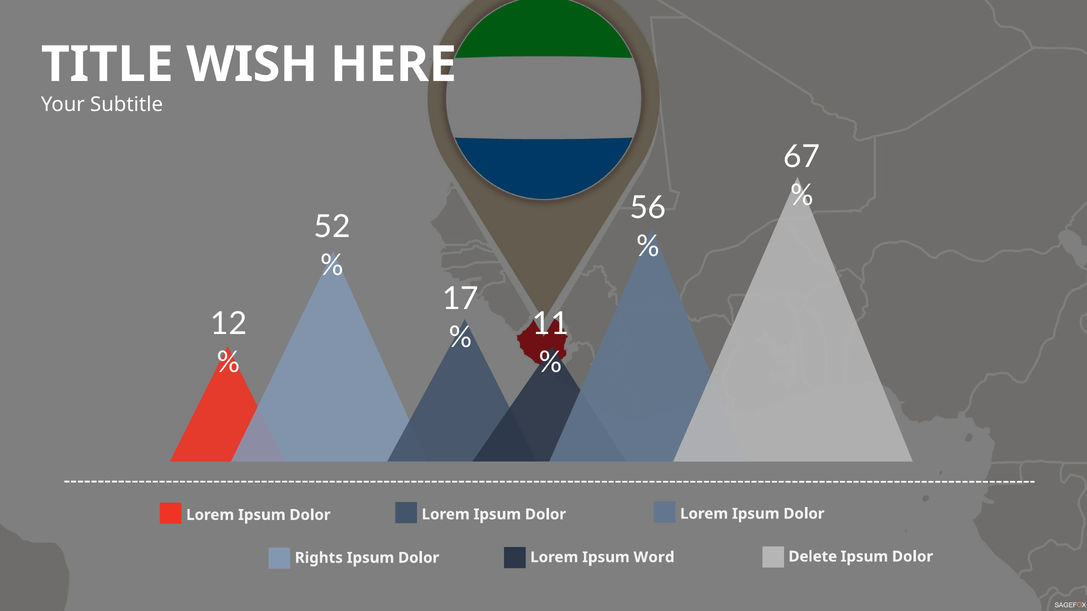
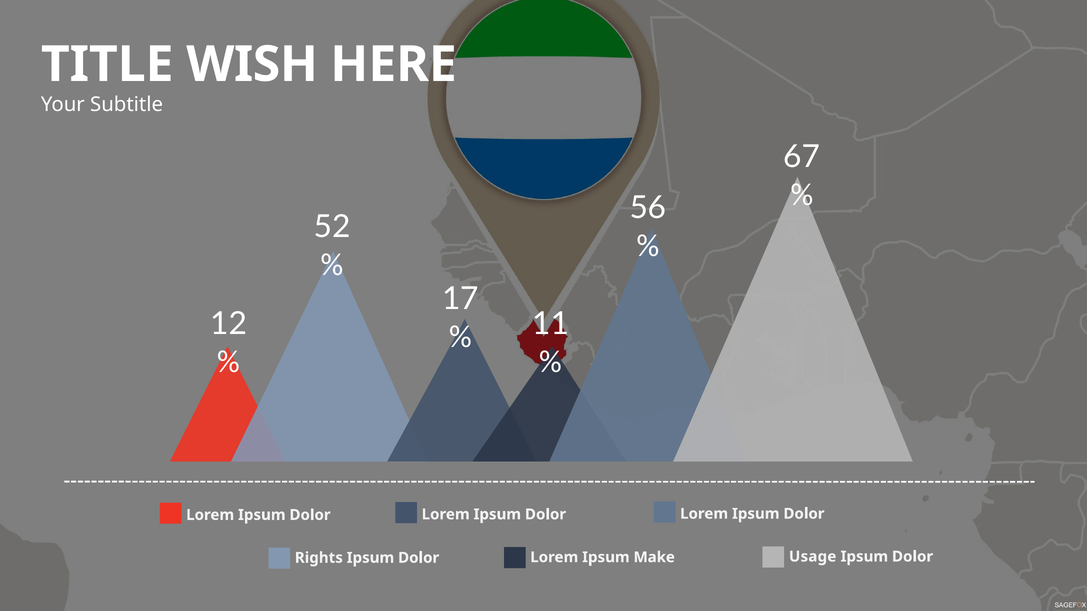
Delete: Delete -> Usage (813, 557)
Word: Word -> Make (654, 558)
